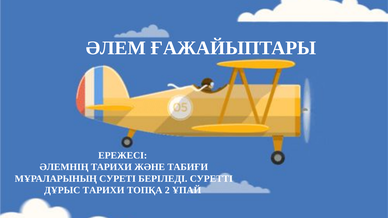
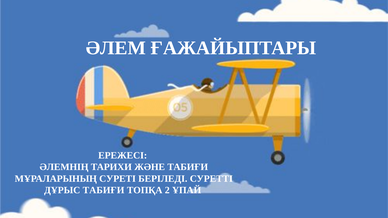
ДҰРЫС ТАРИХИ: ТАРИХИ -> ТАБИҒИ (104, 190)
